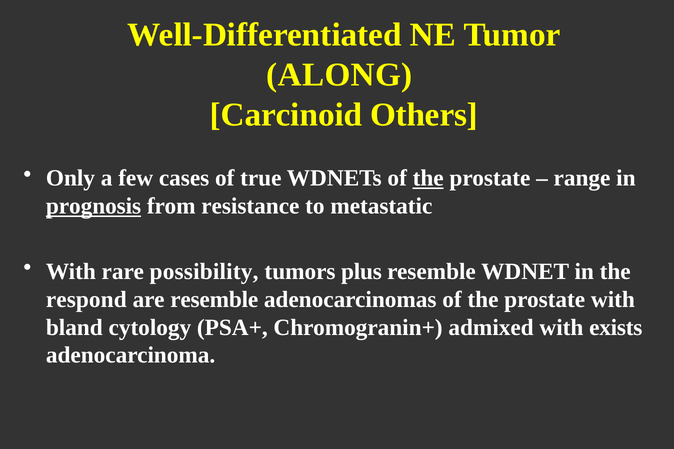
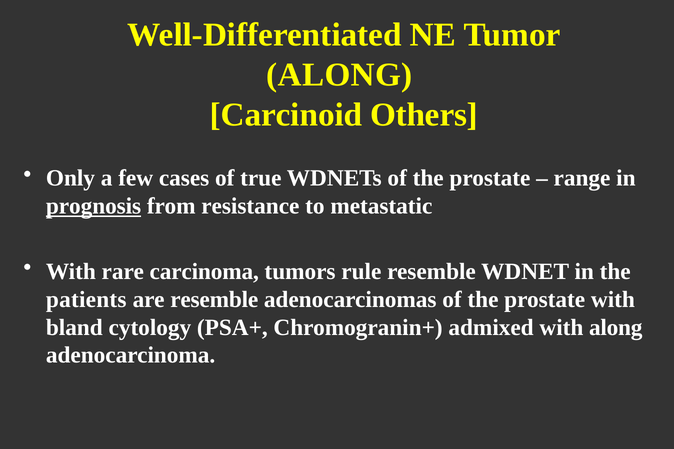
the underline: present -> none (428, 178)
possibility: possibility -> carcinoma (204, 272)
plus: plus -> rule (361, 272)
respond: respond -> patients (86, 300)
with exists: exists -> along (616, 328)
